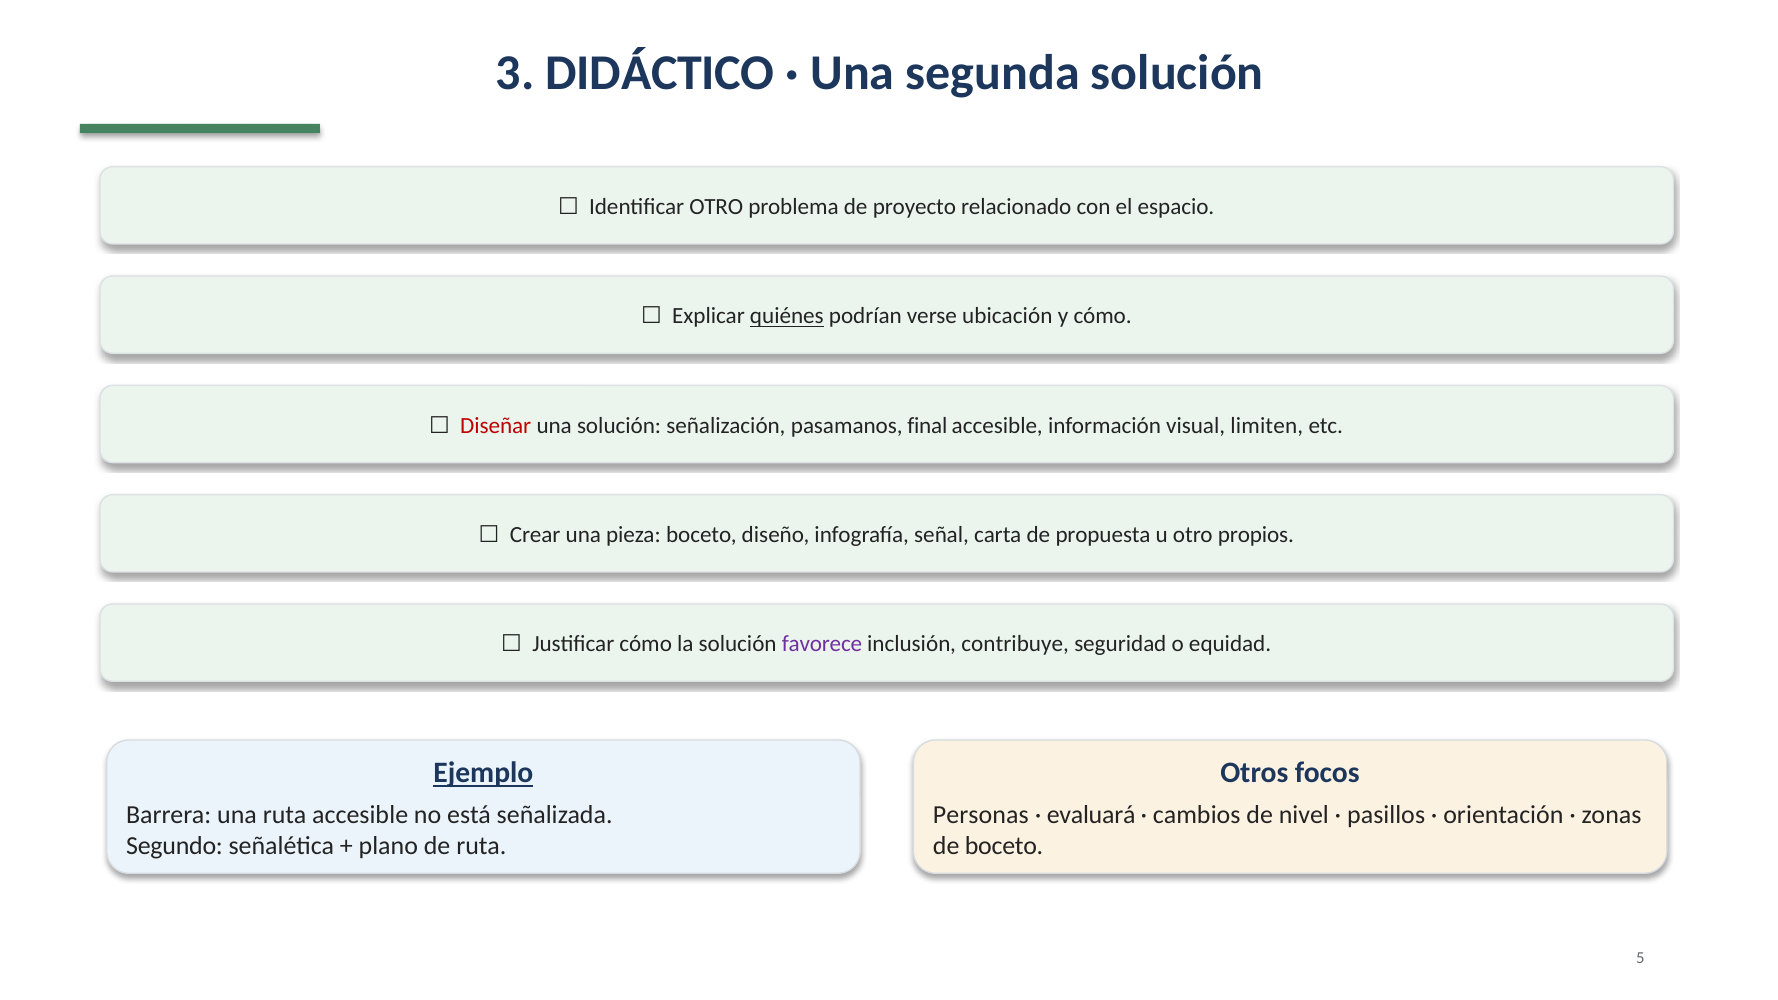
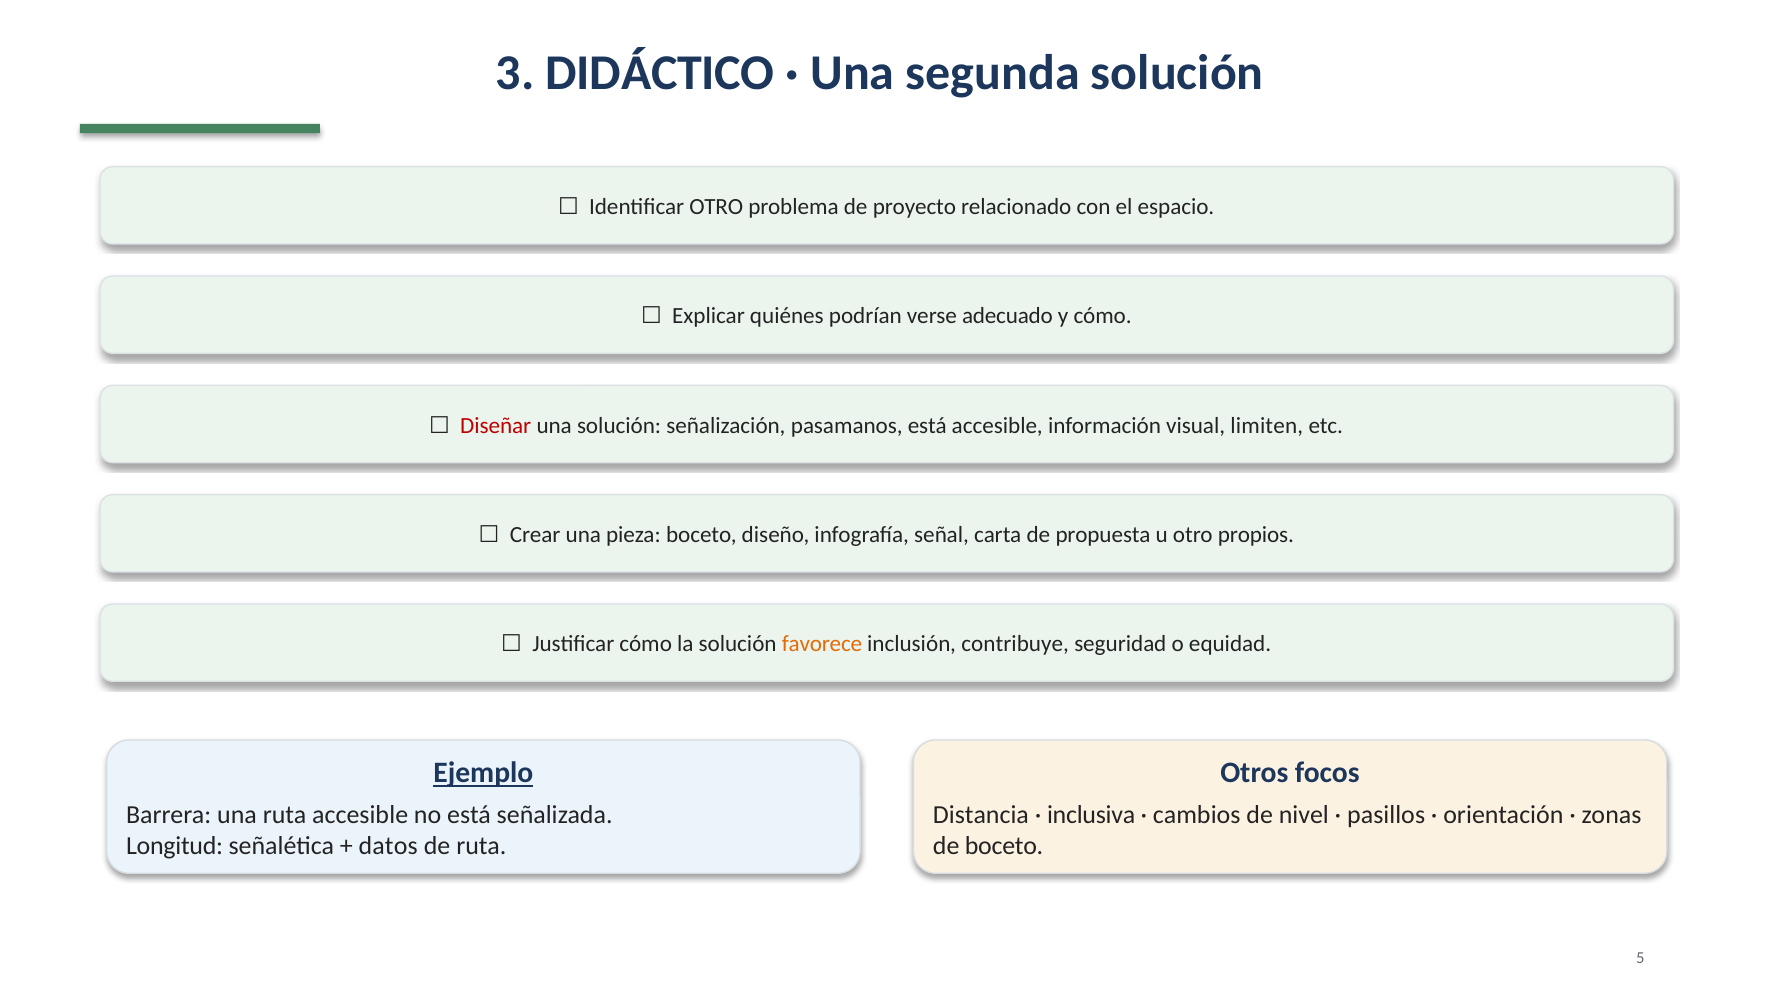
quiénes underline: present -> none (787, 316)
ubicación: ubicación -> adecuado (1007, 316)
pasamanos final: final -> está (927, 426)
favorece colour: purple -> orange (822, 644)
Personas: Personas -> Distancia (981, 815)
evaluará: evaluará -> inclusiva (1091, 815)
Segundo: Segundo -> Longitud (175, 846)
plano: plano -> datos (388, 846)
